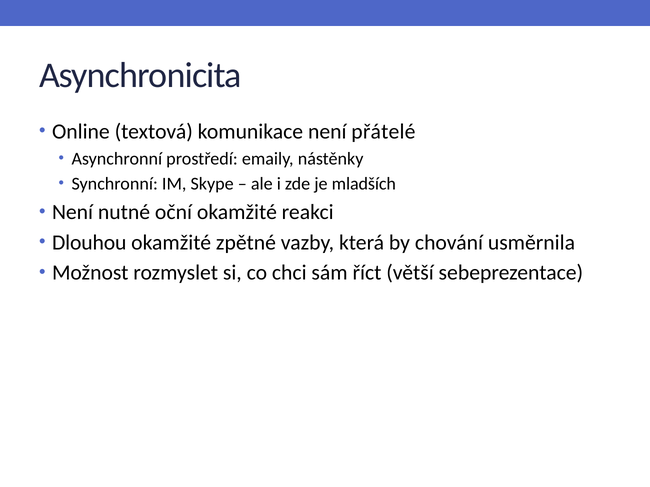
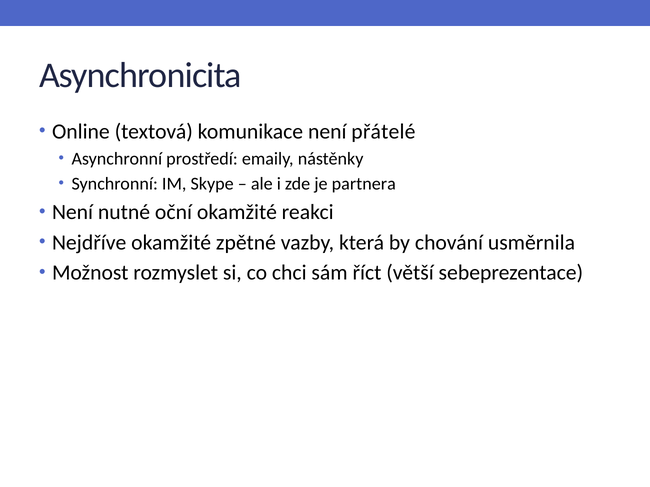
mladších: mladších -> partnera (364, 184)
Dlouhou: Dlouhou -> Nejdříve (89, 243)
